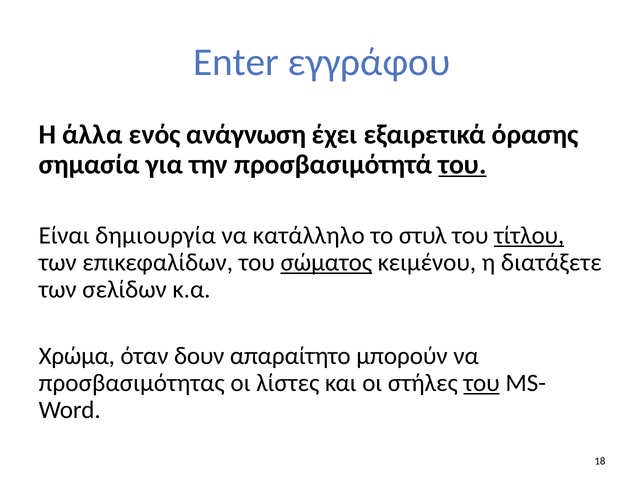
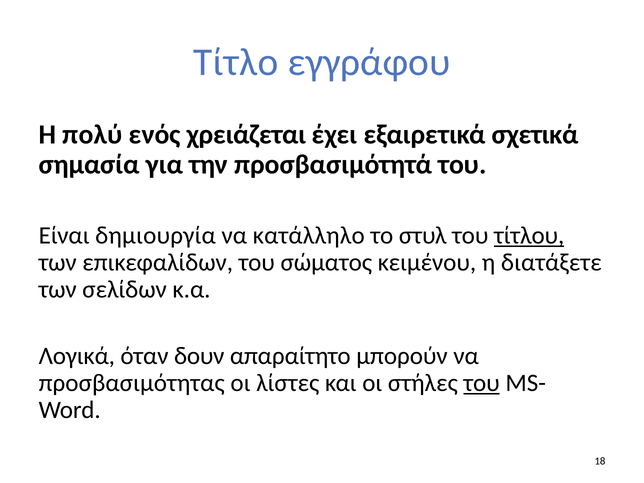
Enter: Enter -> Τίτλο (236, 62)
άλλα: άλλα -> πολύ (92, 135)
ανάγνωση: ανάγνωση -> χρειάζεται (246, 135)
όρασης: όρασης -> σχετικά (535, 135)
του underline: present -> none (462, 164)
σώματος underline: present -> none (326, 263)
Χρώμα: Χρώμα -> Λογικά (77, 356)
